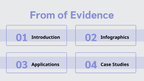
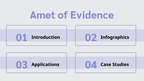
From: From -> Amet (43, 15)
